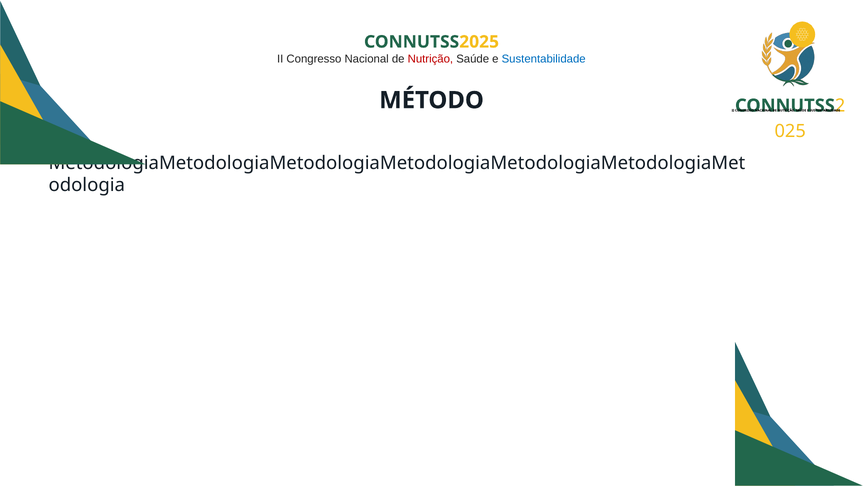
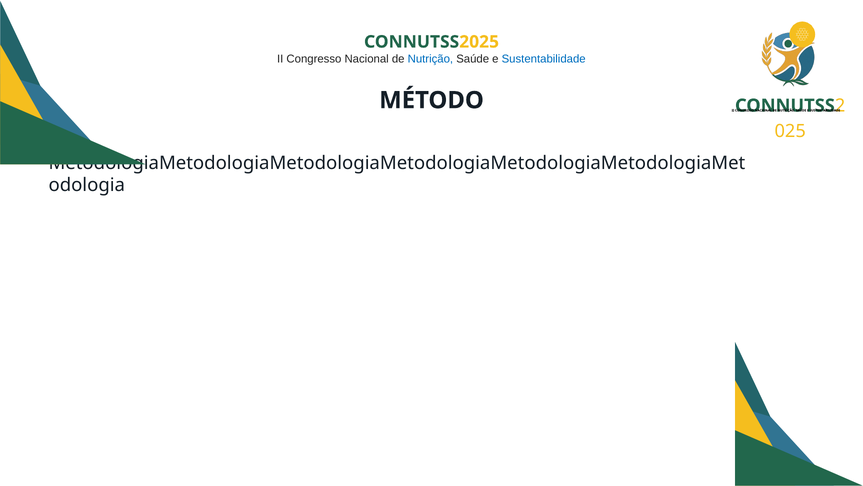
Nutrição colour: red -> blue (430, 59)
